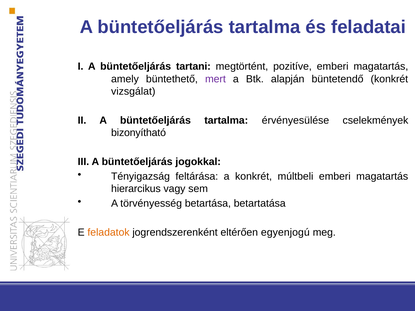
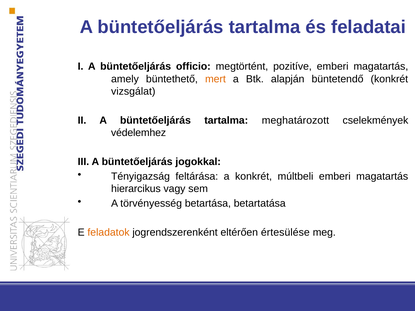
tartani: tartani -> officio (193, 67)
mert colour: purple -> orange (215, 79)
érvényesülése: érvényesülése -> meghatározott (295, 121)
bizonyítható: bizonyítható -> védelemhez (139, 133)
egyenjogú: egyenjogú -> értesülése (285, 233)
